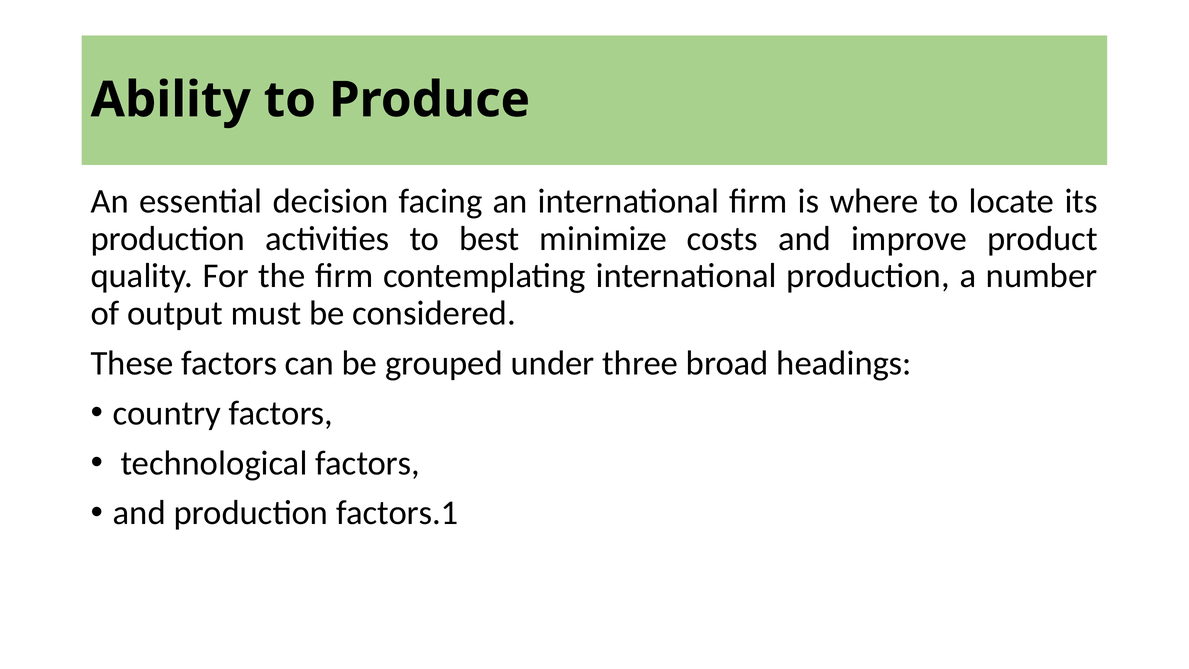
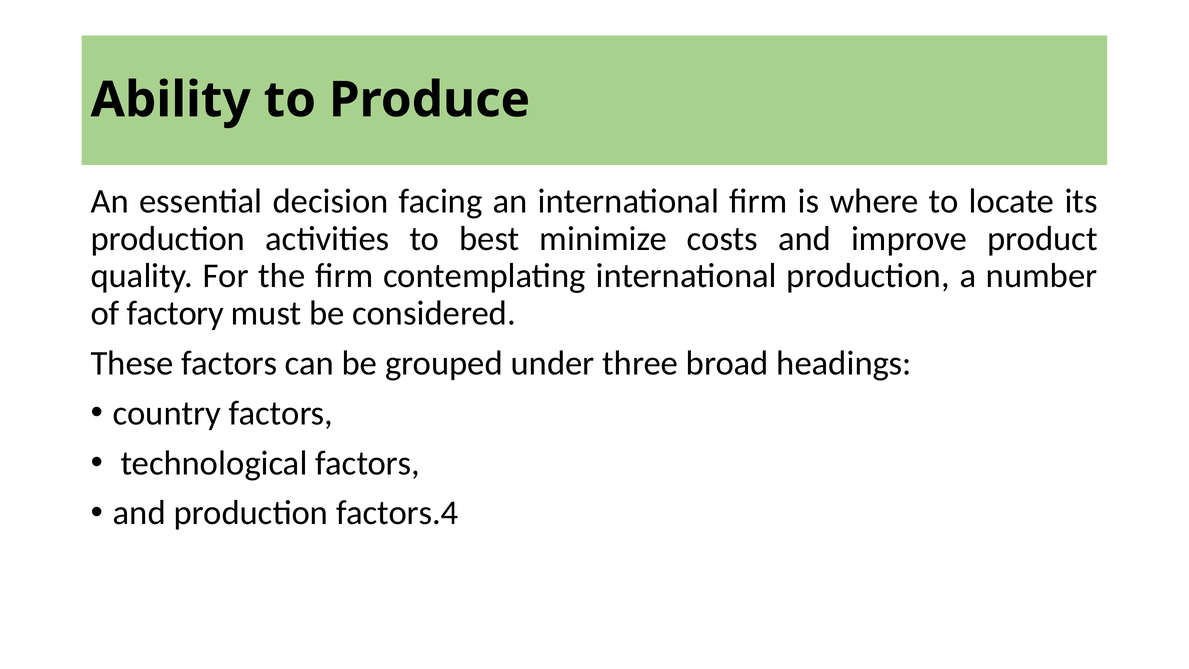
output: output -> factory (175, 313)
factors.1: factors.1 -> factors.4 (397, 513)
